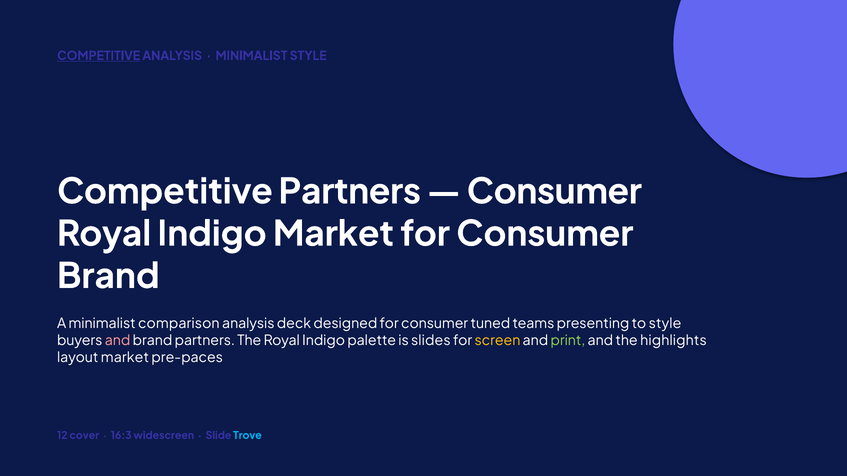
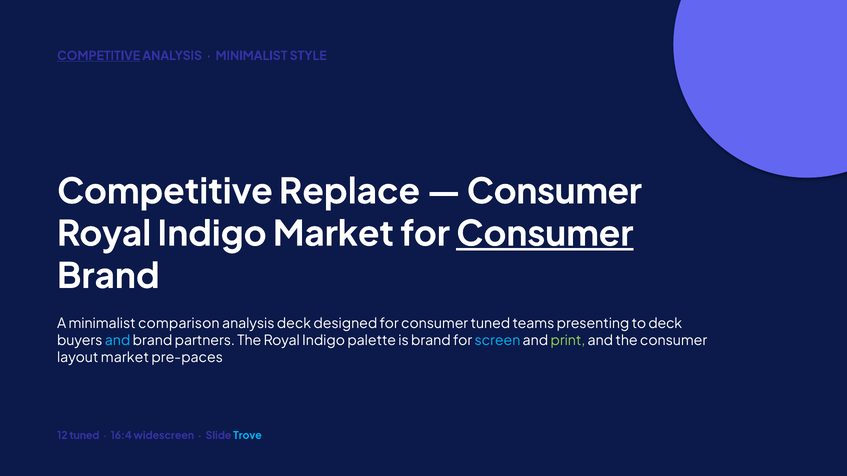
Competitive Partners: Partners -> Replace (350, 192)
Consumer underline: none -> present (545, 234)
to style: style -> deck (665, 324)
and colour: pink -> light blue (118, 341)
is slides: slides -> brand (431, 341)
screen colour: yellow -> light blue (497, 341)
the highlights: highlights -> consumer (674, 341)
12 cover: cover -> tuned (84, 436)
16:3: 16:3 -> 16:4 (121, 436)
